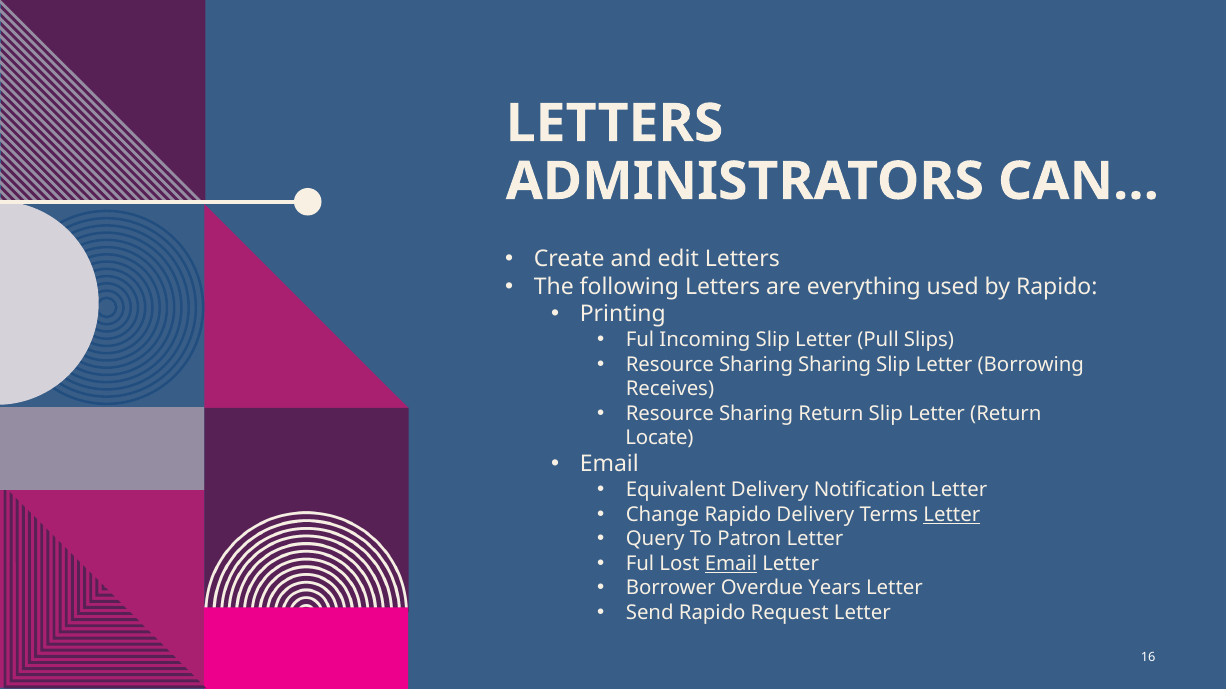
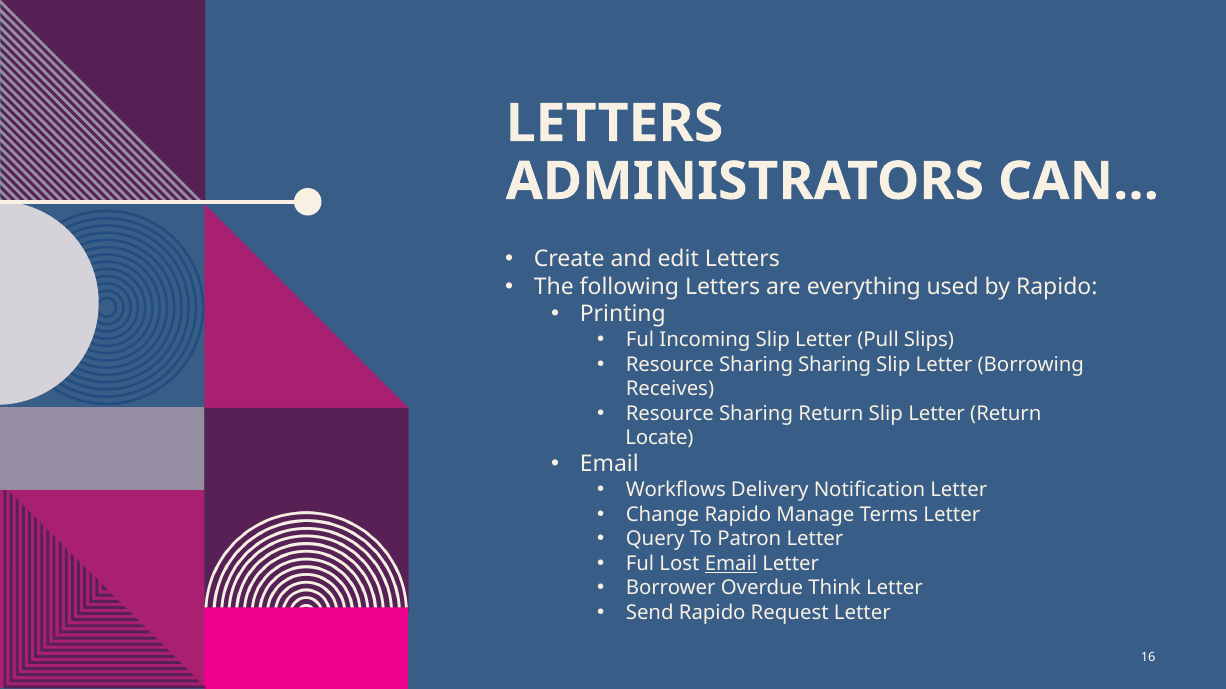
Equivalent: Equivalent -> Workflows (676, 491)
Rapido Delivery: Delivery -> Manage (815, 515)
Letter underline: present -> none (952, 515)
Years: Years -> Think (835, 589)
